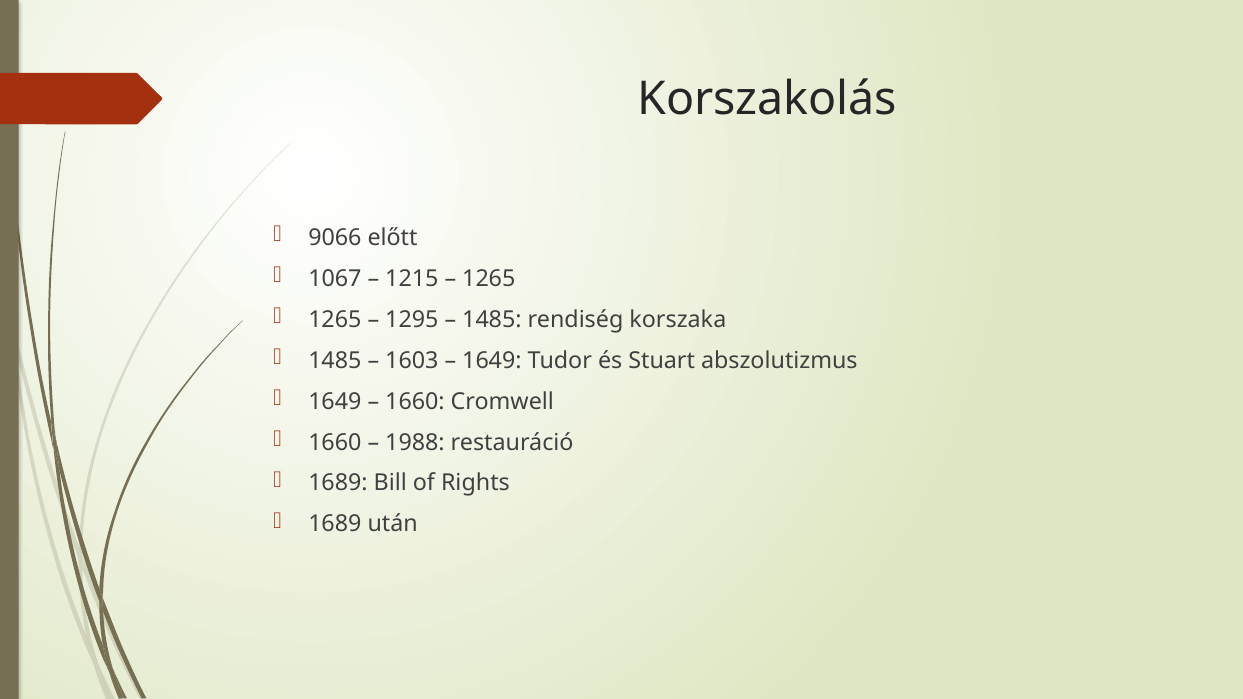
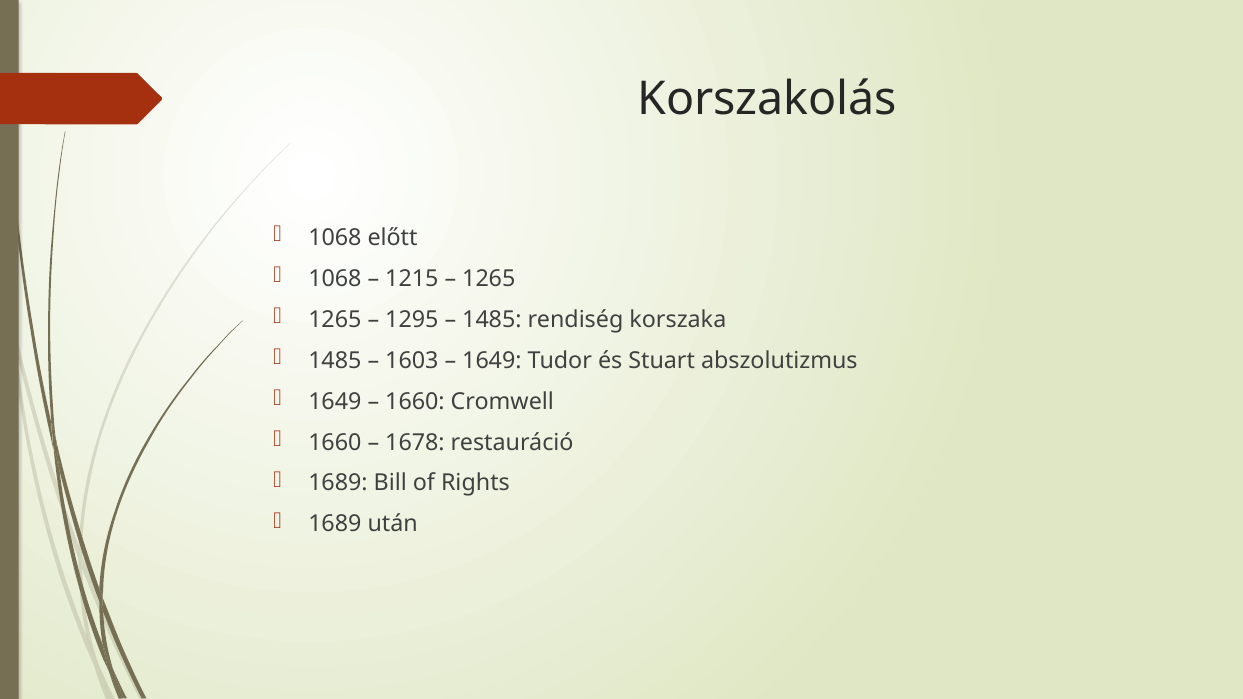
9066: 9066 -> 1068 (335, 238)
1067: 1067 -> 1068 (335, 279)
1988: 1988 -> 1678 (415, 442)
